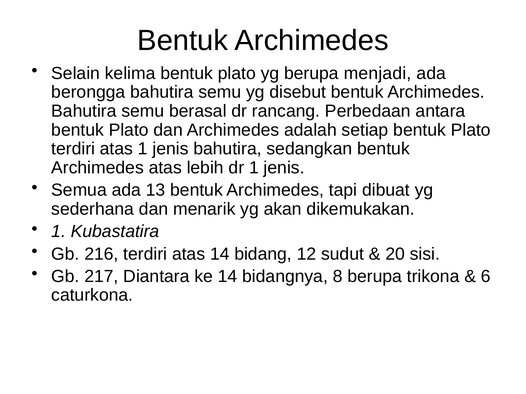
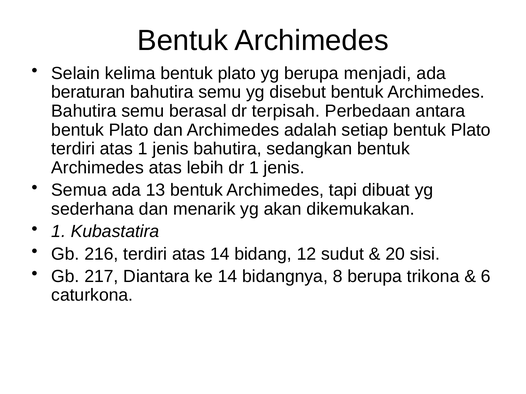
berongga: berongga -> beraturan (88, 92)
rancang: rancang -> terpisah (286, 111)
